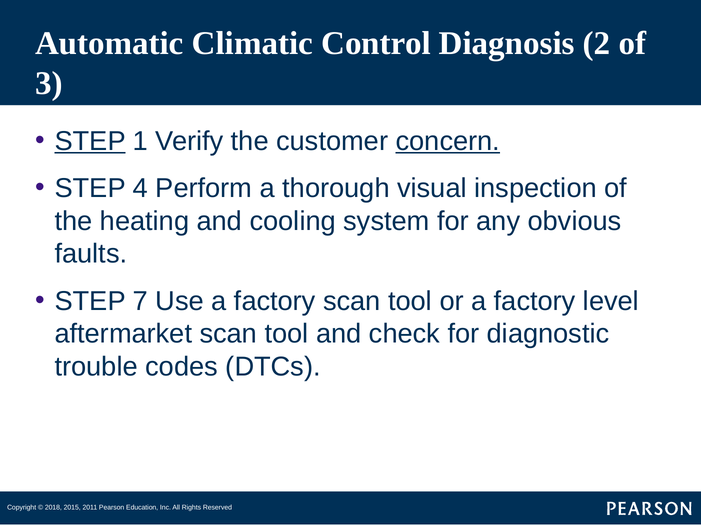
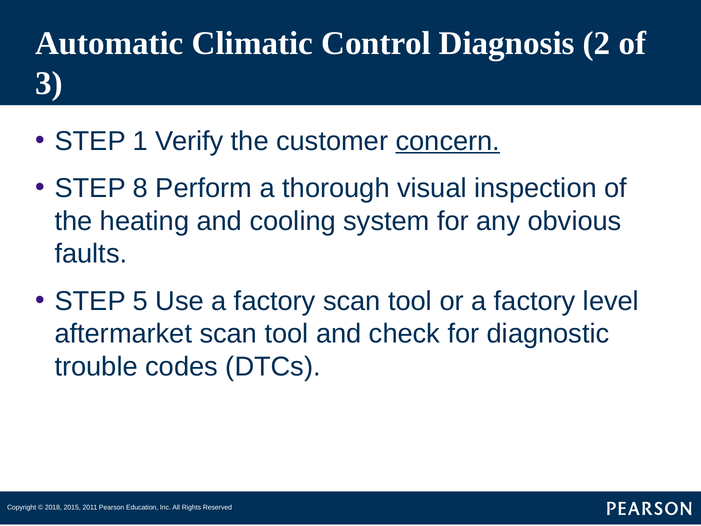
STEP underline: present -> none (90, 141)
4: 4 -> 8 (140, 188)
7: 7 -> 5 (140, 301)
